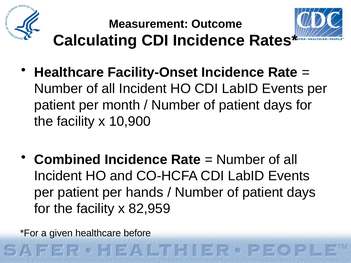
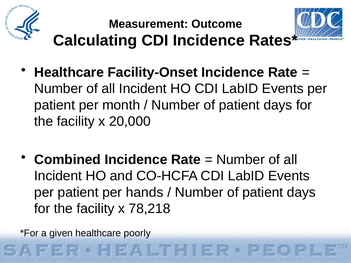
10,900: 10,900 -> 20,000 (130, 121)
82,959: 82,959 -> 78,218 (150, 209)
before: before -> poorly (137, 233)
